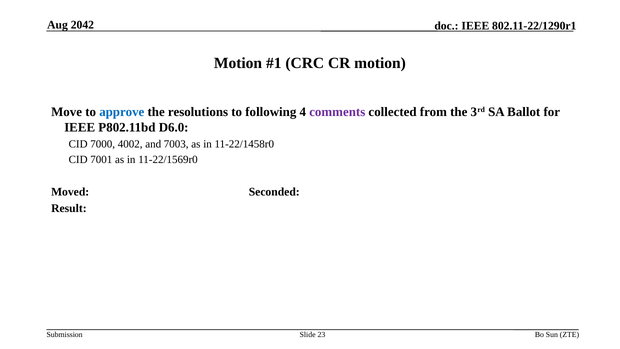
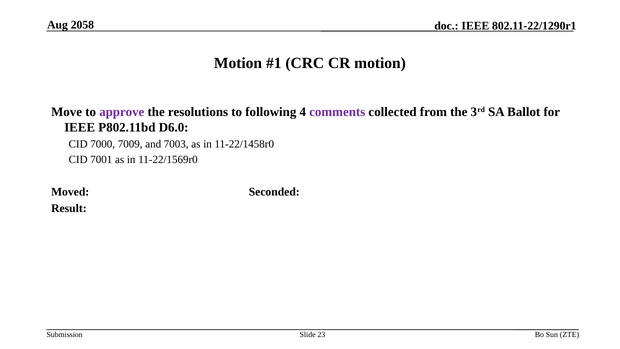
2042: 2042 -> 2058 (82, 25)
approve colour: blue -> purple (122, 112)
4002: 4002 -> 7009 (130, 144)
